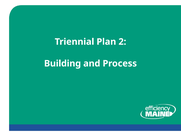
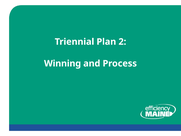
Building: Building -> Winning (63, 63)
